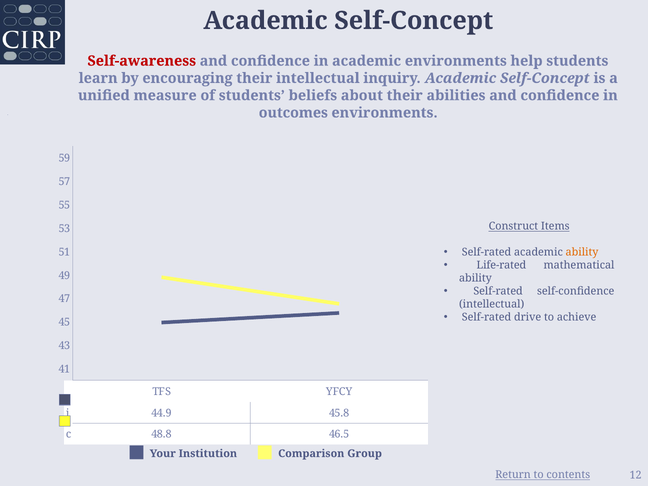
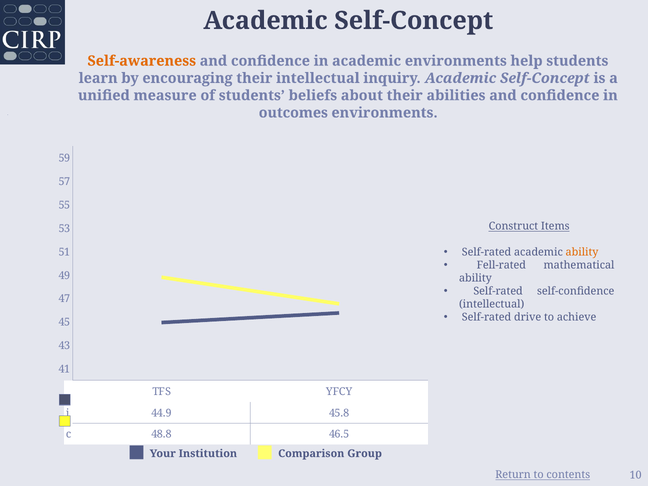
Self-awareness colour: red -> orange (142, 61)
Life-rated: Life-rated -> Fell-rated (501, 265)
12: 12 -> 10 (636, 475)
